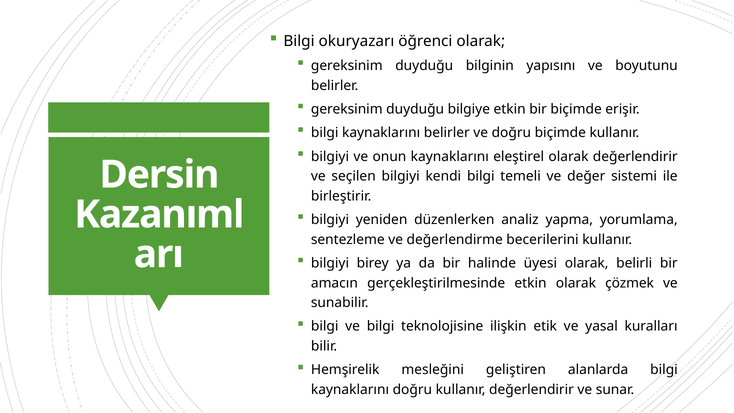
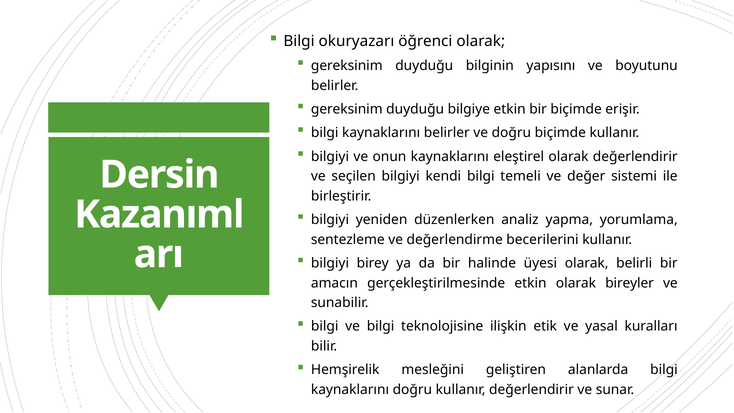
çözmek: çözmek -> bireyler (630, 283)
